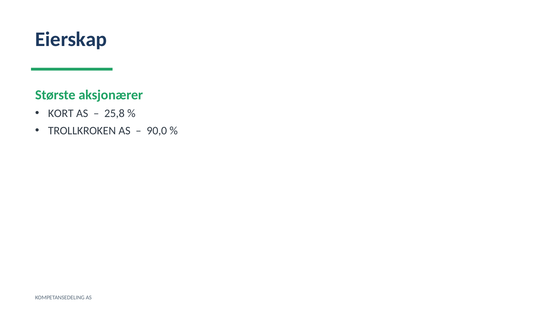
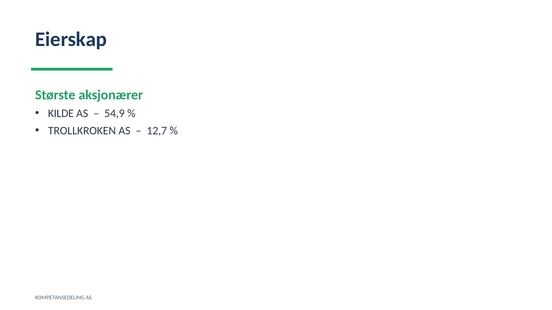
KORT: KORT -> KILDE (61, 114)
25,8: 25,8 -> 54,9 (114, 114)
90,0: 90,0 -> 12,7 (157, 131)
